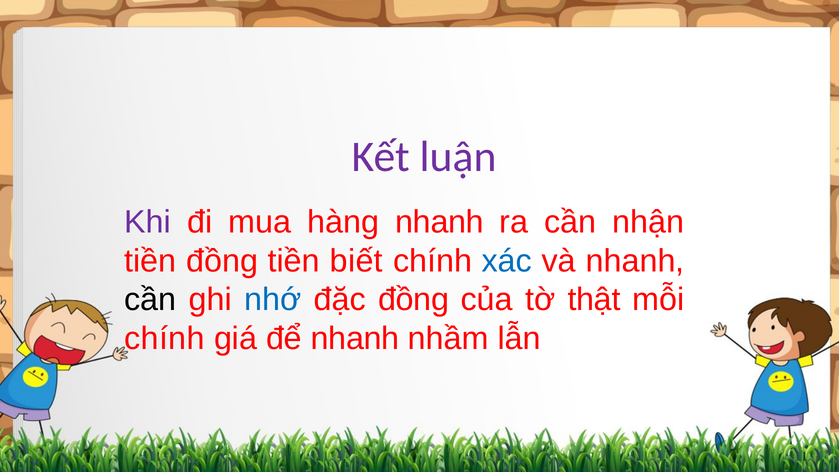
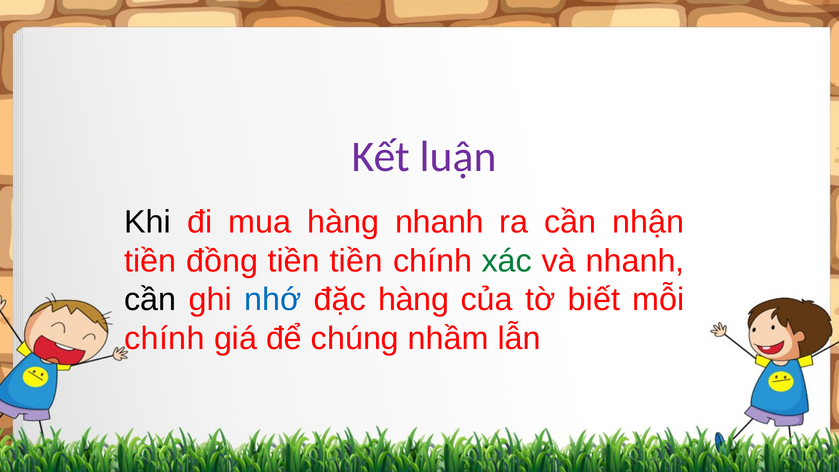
Khi colour: purple -> black (148, 222)
tiền biết: biết -> tiền (356, 261)
xác colour: blue -> green (507, 261)
đặc đồng: đồng -> hàng (414, 300)
thật: thật -> biết (594, 300)
để nhanh: nhanh -> chúng (355, 339)
